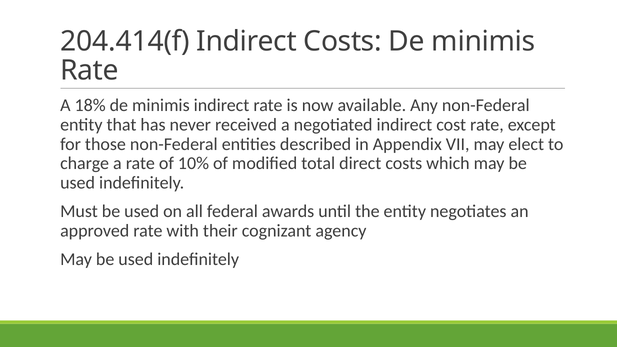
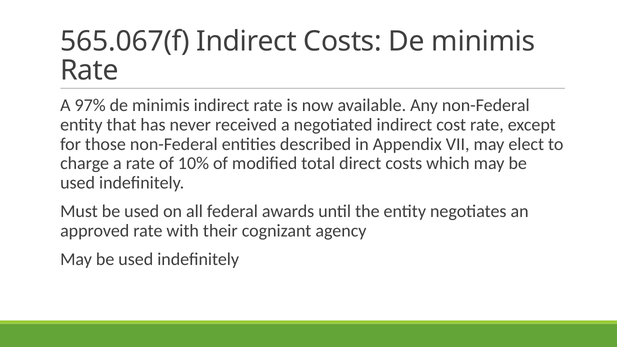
204.414(f: 204.414(f -> 565.067(f (125, 42)
18%: 18% -> 97% (90, 105)
